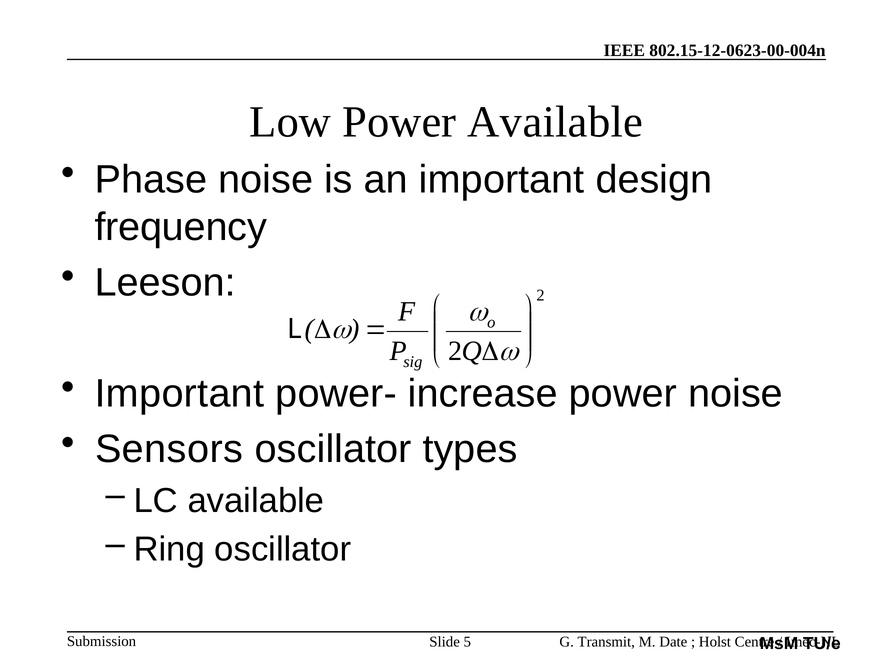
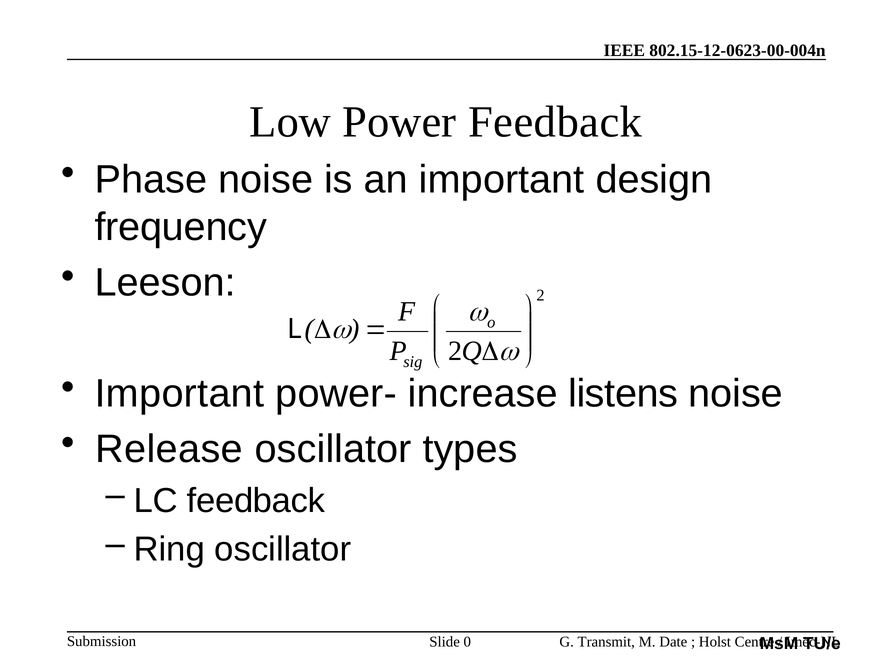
Power Available: Available -> Feedback (555, 122)
increase power: power -> listens (623, 394)
Sensors: Sensors -> Release (169, 450)
LC available: available -> feedback (256, 501)
5: 5 -> 0 (467, 642)
